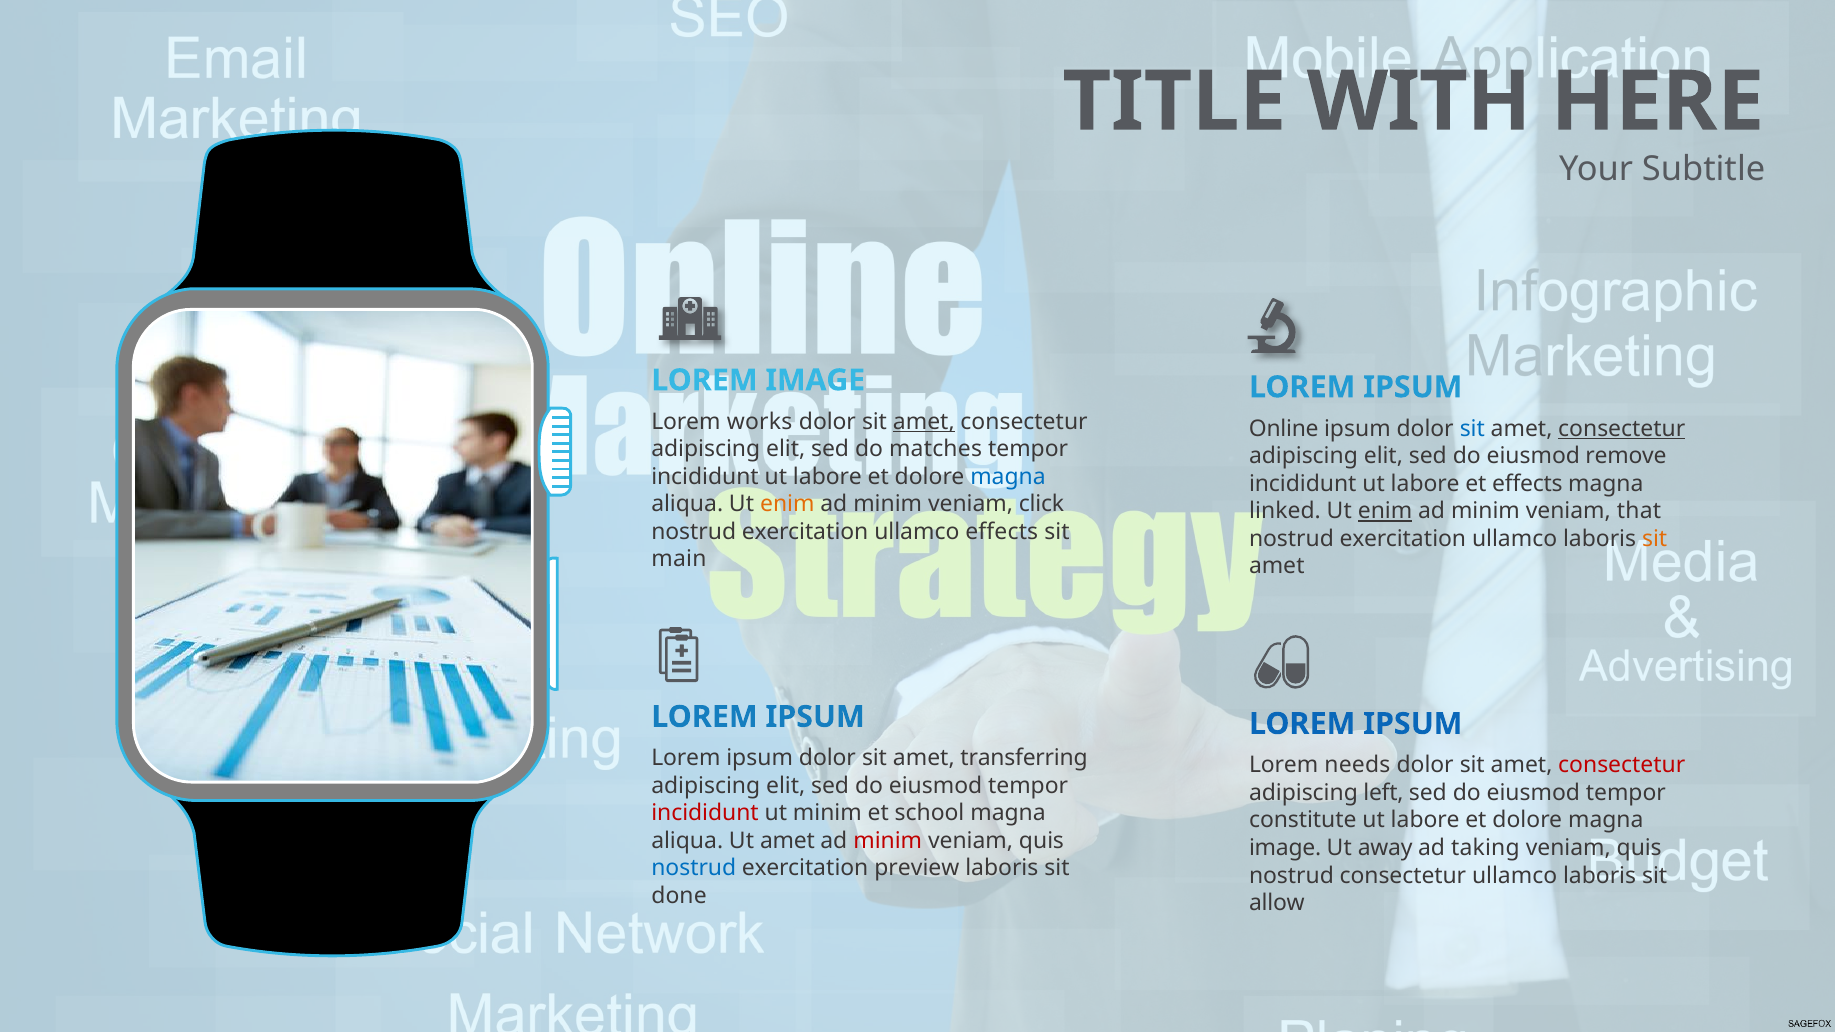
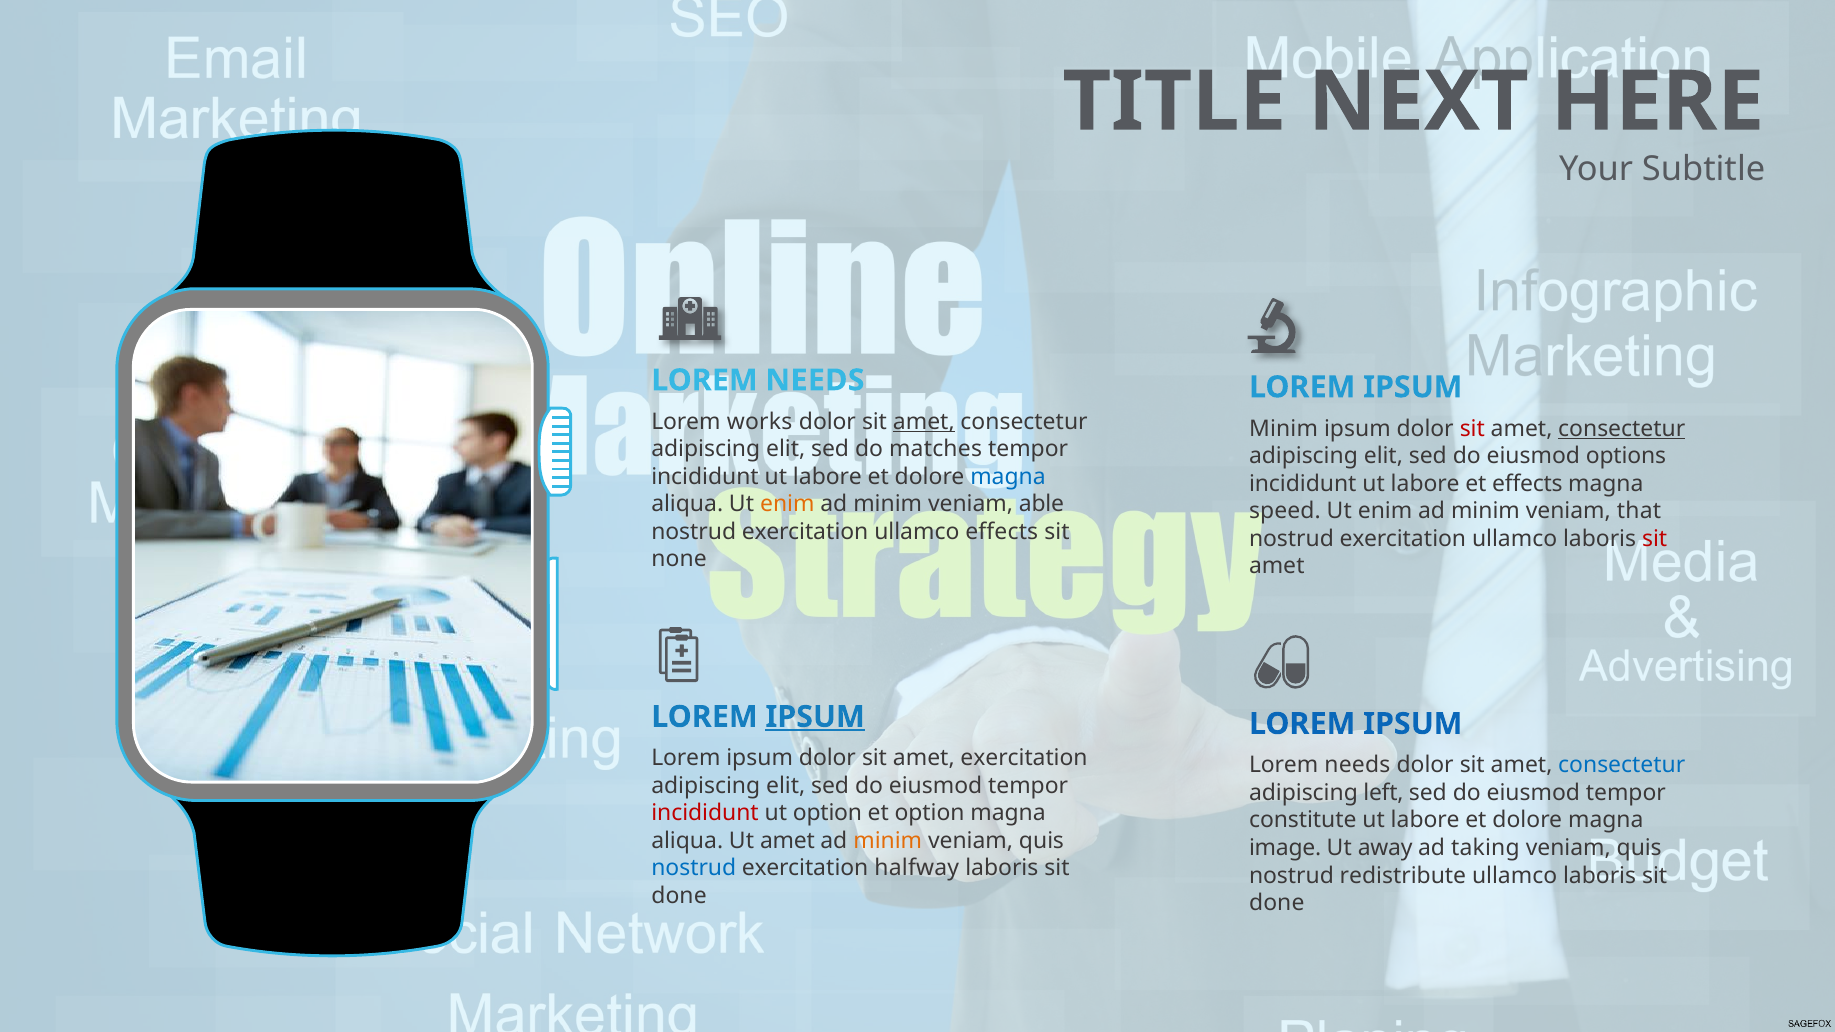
WITH: WITH -> NEXT (1418, 102)
IMAGE: IMAGE -> NEEDS (815, 380)
Online: Online -> Minim (1284, 429)
sit colour: blue -> red (1472, 429)
remove: remove -> options (1626, 456)
click: click -> able (1042, 504)
linked: linked -> speed (1285, 511)
enim underline: present -> none (1385, 511)
sit colour: orange -> red (1655, 539)
main: main -> none (679, 559)
IPSUM underline: none -> present (815, 717)
amet transferring: transferring -> exercitation (1024, 758)
consectetur colour: red -> blue (1622, 766)
ut minim: minim -> option (827, 814)
et school: school -> option (930, 814)
minim colour: red -> orange (888, 841)
preview: preview -> halfway (917, 869)
nostrud consectetur: consectetur -> redistribute (1403, 876)
allow: allow -> done (1277, 903)
